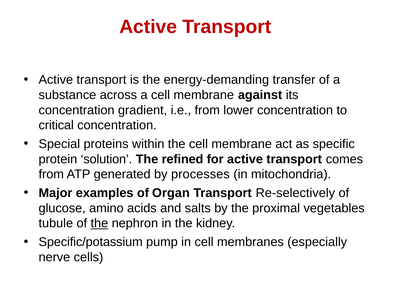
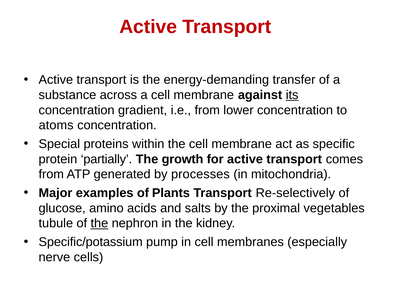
its underline: none -> present (292, 95)
critical: critical -> atoms (56, 125)
solution: solution -> partially (106, 159)
refined: refined -> growth (183, 159)
Organ: Organ -> Plants (171, 193)
